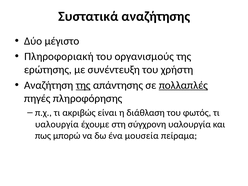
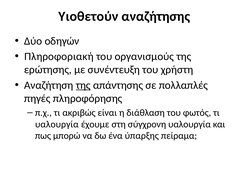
Συστατικά: Συστατικά -> Υιοθετούν (88, 16)
μέγιστο: μέγιστο -> οδηγών (62, 41)
πολλαπλές underline: present -> none (183, 85)
μουσεία: μουσεία -> ύπαρξης (142, 136)
